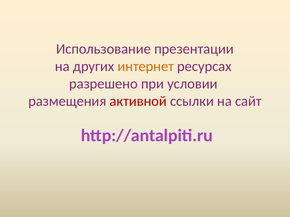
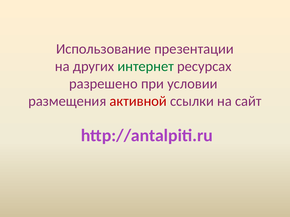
интернет colour: orange -> green (146, 67)
